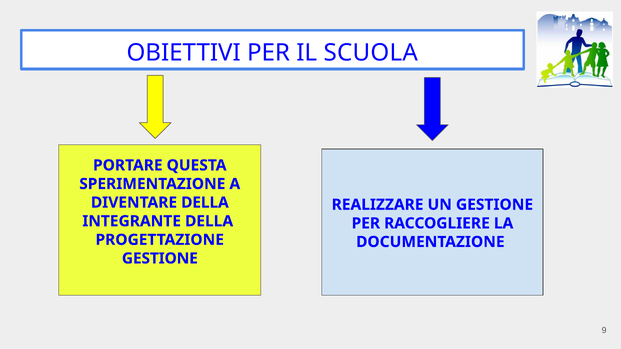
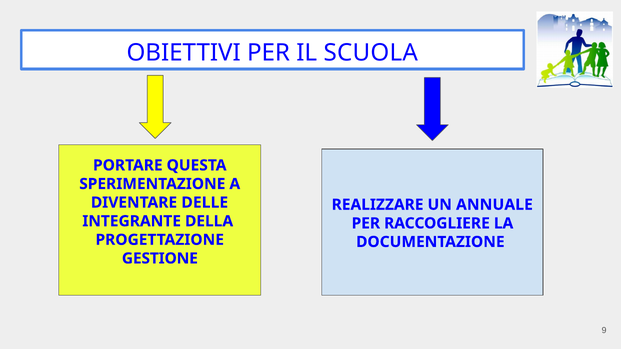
DIVENTARE DELLA: DELLA -> DELLE (205, 203)
UN GESTIONE: GESTIONE -> ANNUALE (494, 205)
